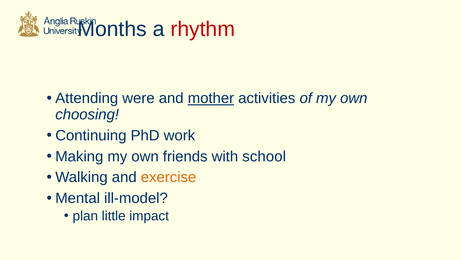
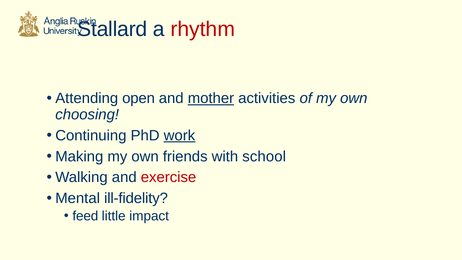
Months: Months -> Stallard (112, 29)
were: were -> open (139, 98)
work underline: none -> present (179, 135)
exercise colour: orange -> red (169, 177)
ill-model: ill-model -> ill-fidelity (136, 198)
plan: plan -> feed (85, 216)
